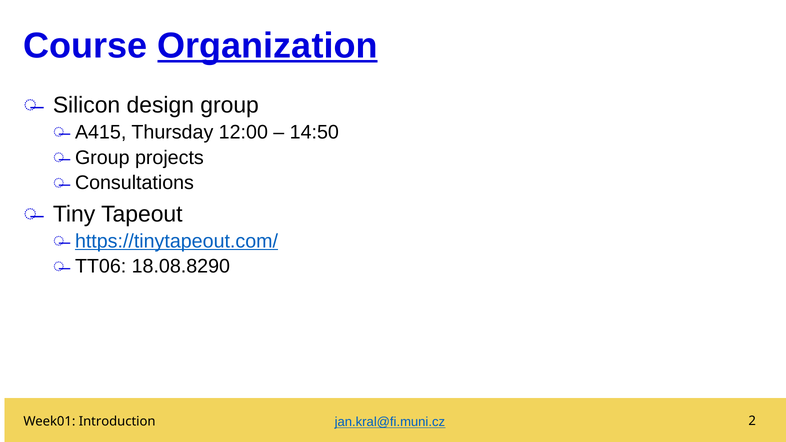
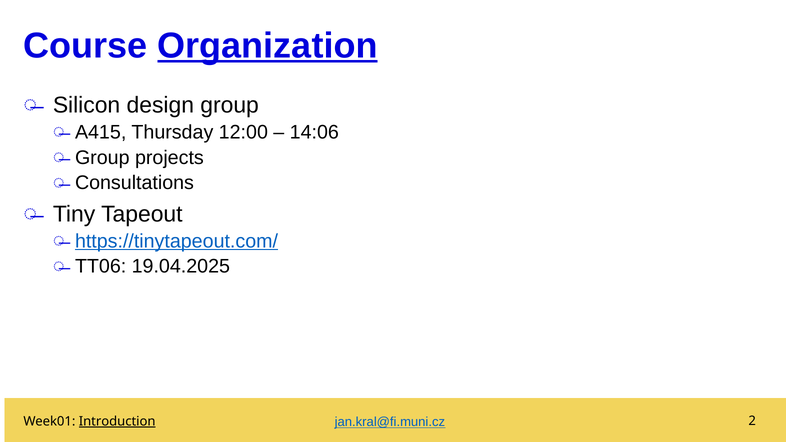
14:50: 14:50 -> 14:06 (314, 132)
18.08.8290: 18.08.8290 -> 19.04.2025 (181, 266)
Introduction underline: none -> present (117, 421)
